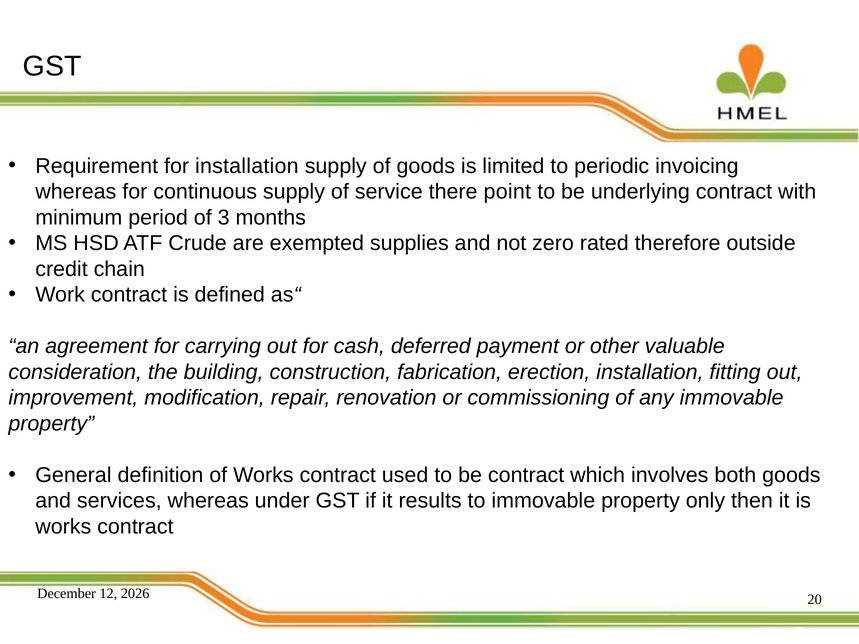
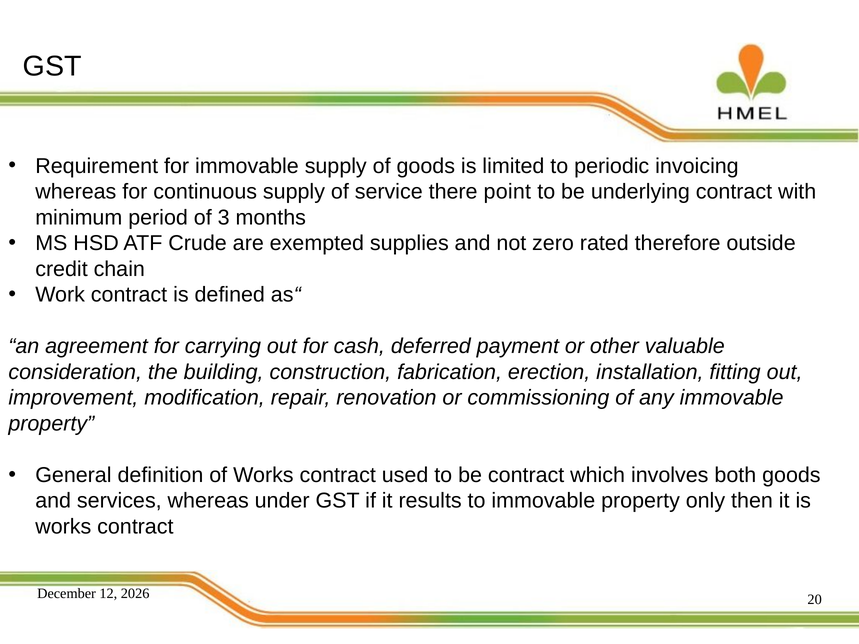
for installation: installation -> immovable (247, 166)
